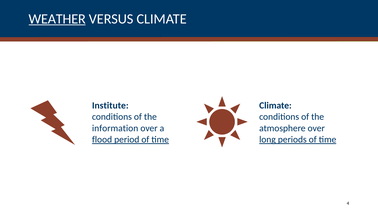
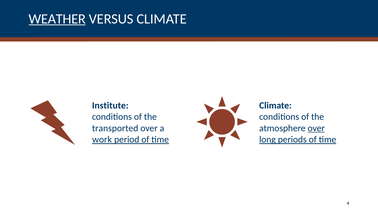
information: information -> transported (115, 128)
over underline: none -> present (316, 128)
flood: flood -> work (102, 139)
